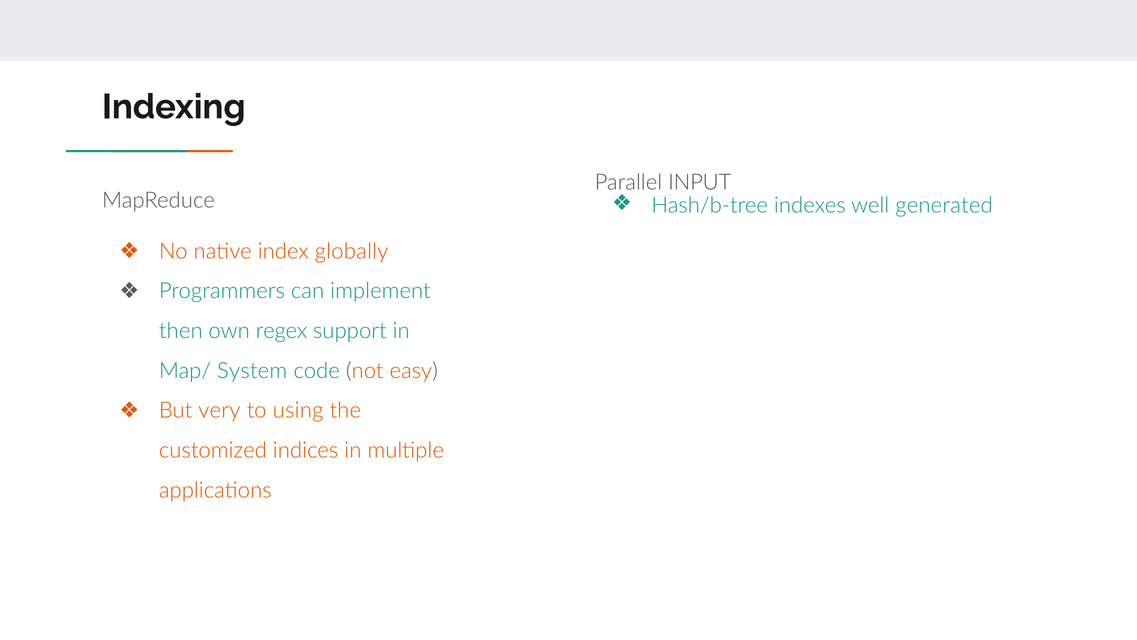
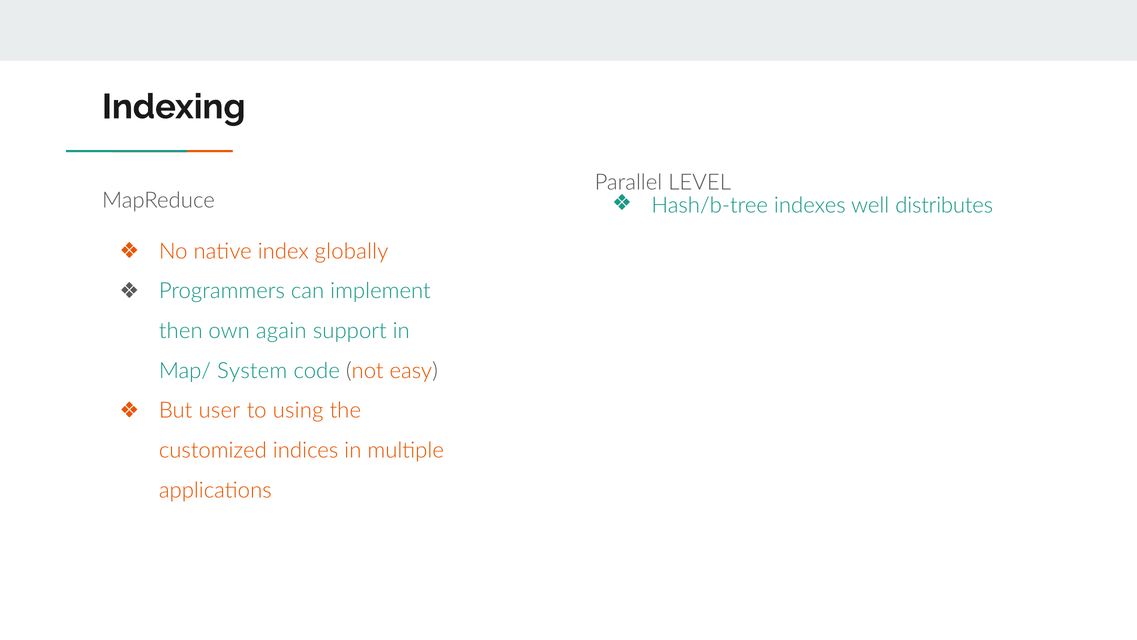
INPUT: INPUT -> LEVEL (700, 182)
generated: generated -> distributes (944, 205)
regex: regex -> again (281, 331)
very: very -> user (219, 410)
